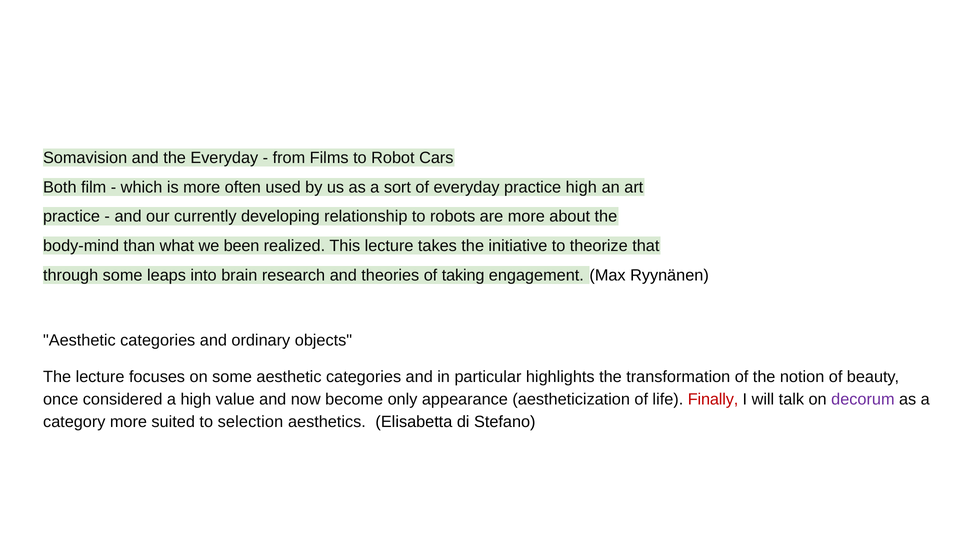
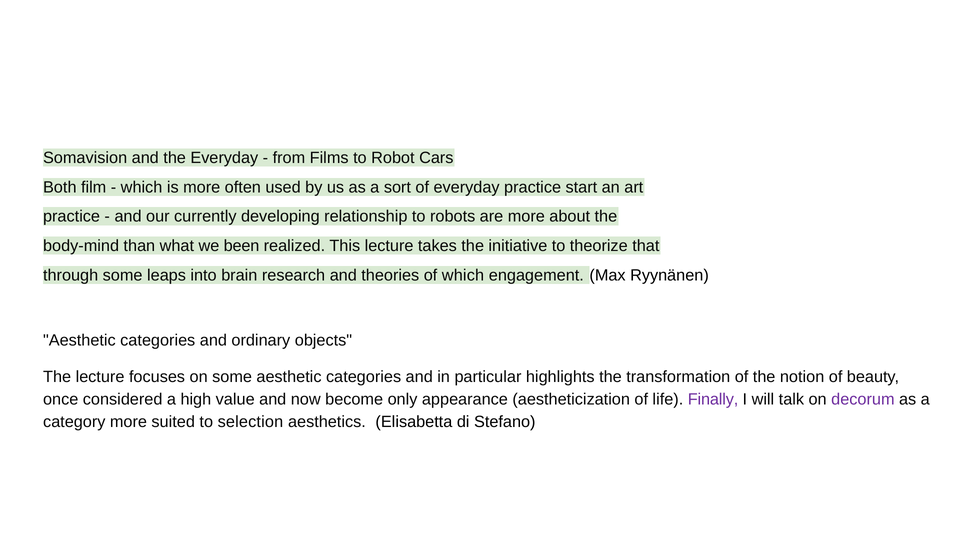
practice high: high -> start (581, 187)
of taking: taking -> which (463, 275)
Finally colour: red -> purple (713, 399)
